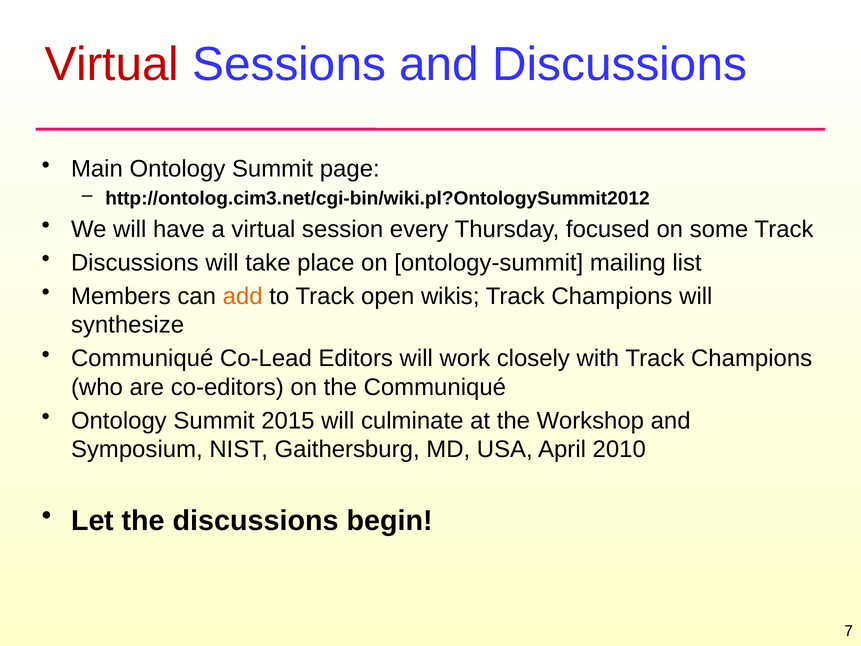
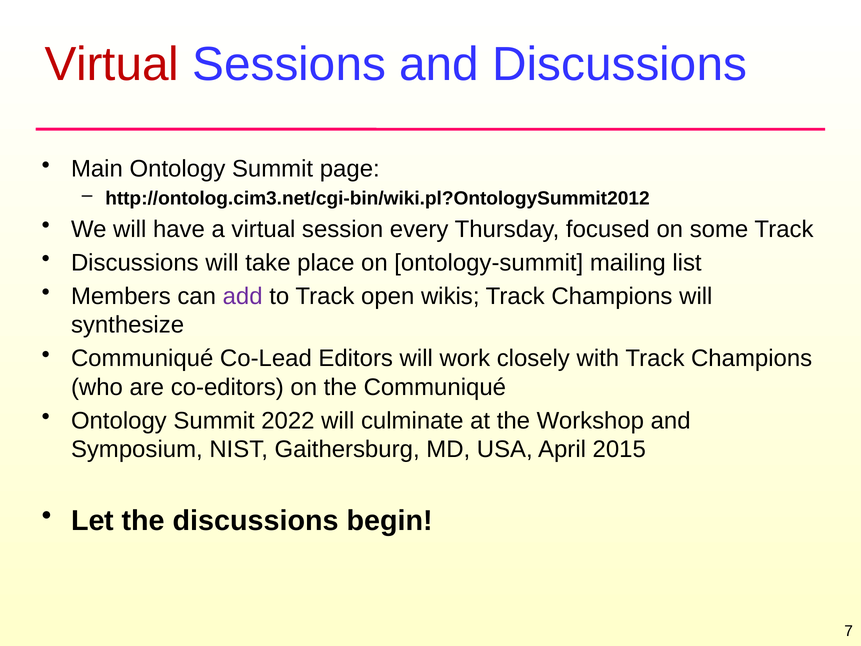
add colour: orange -> purple (243, 296)
2015: 2015 -> 2022 (288, 421)
2010: 2010 -> 2015 (619, 449)
